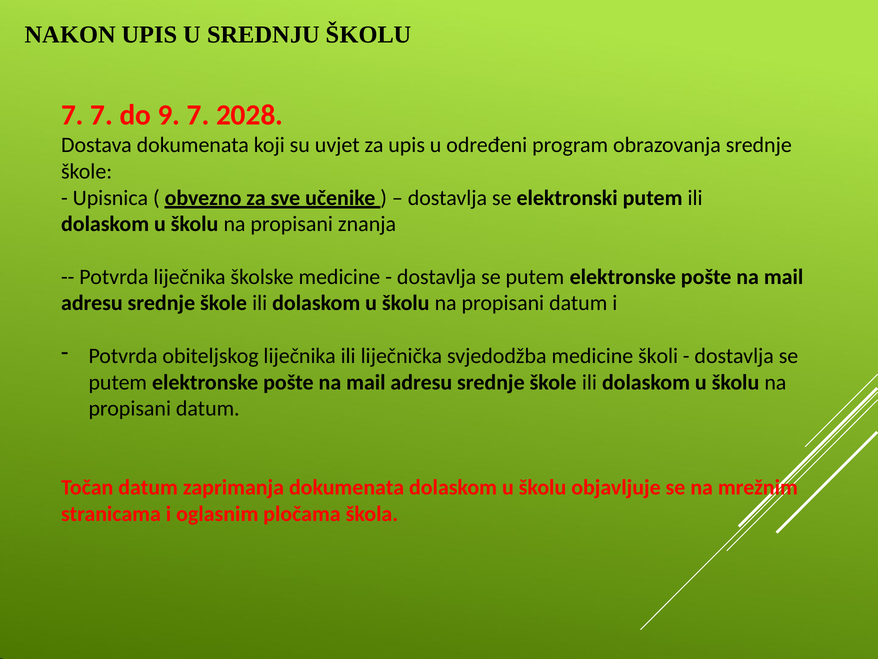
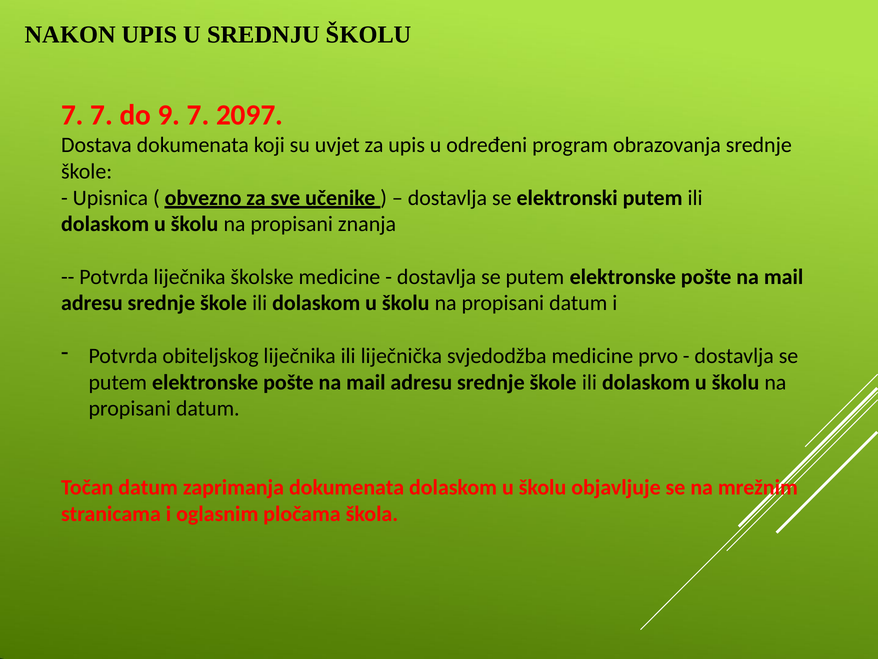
2028: 2028 -> 2097 (250, 115)
školi: školi -> prvo (658, 356)
